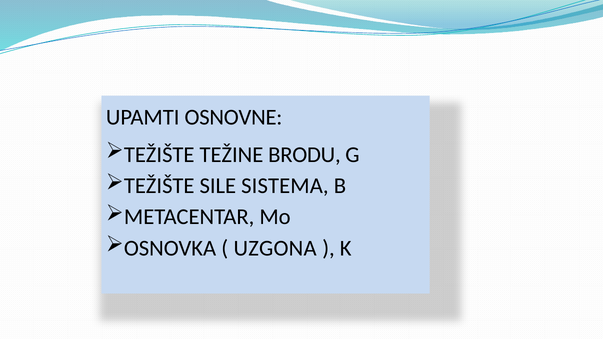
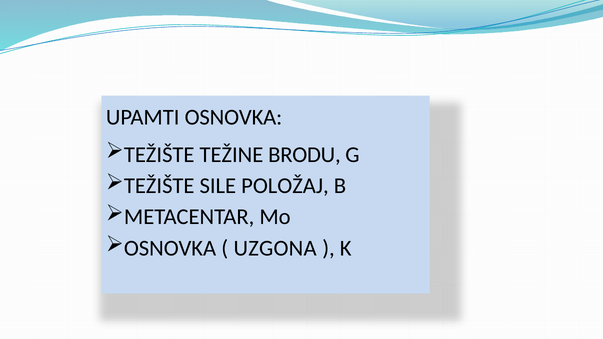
UPAMTI OSNOVNE: OSNOVNE -> OSNOVKA (233, 117)
SISTEMA: SISTEMA -> POLOŽAJ (285, 186)
